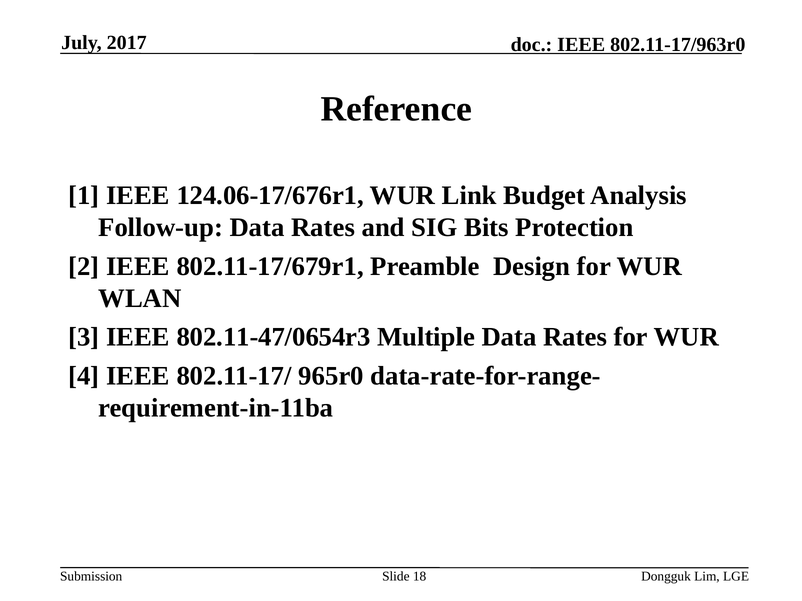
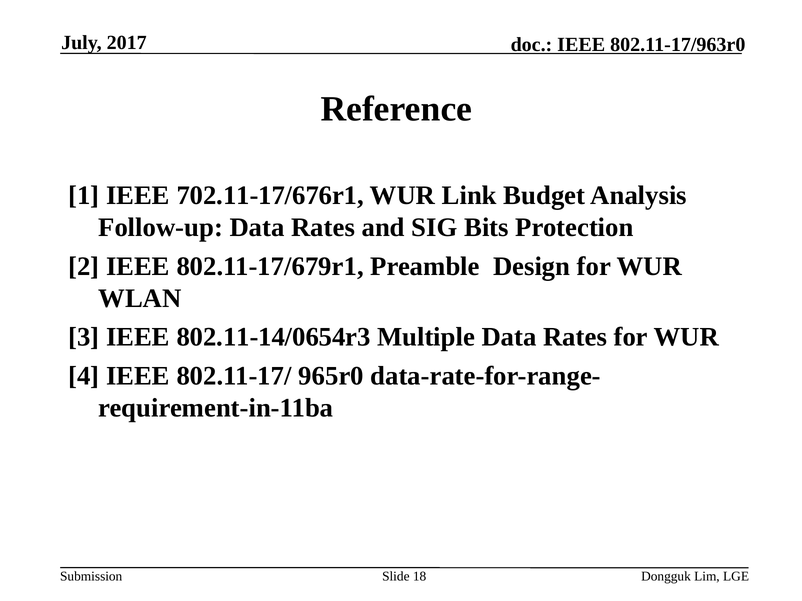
124.06-17/676r1: 124.06-17/676r1 -> 702.11-17/676r1 (270, 196)
802.11-47/0654r3: 802.11-47/0654r3 -> 802.11-14/0654r3 (274, 337)
